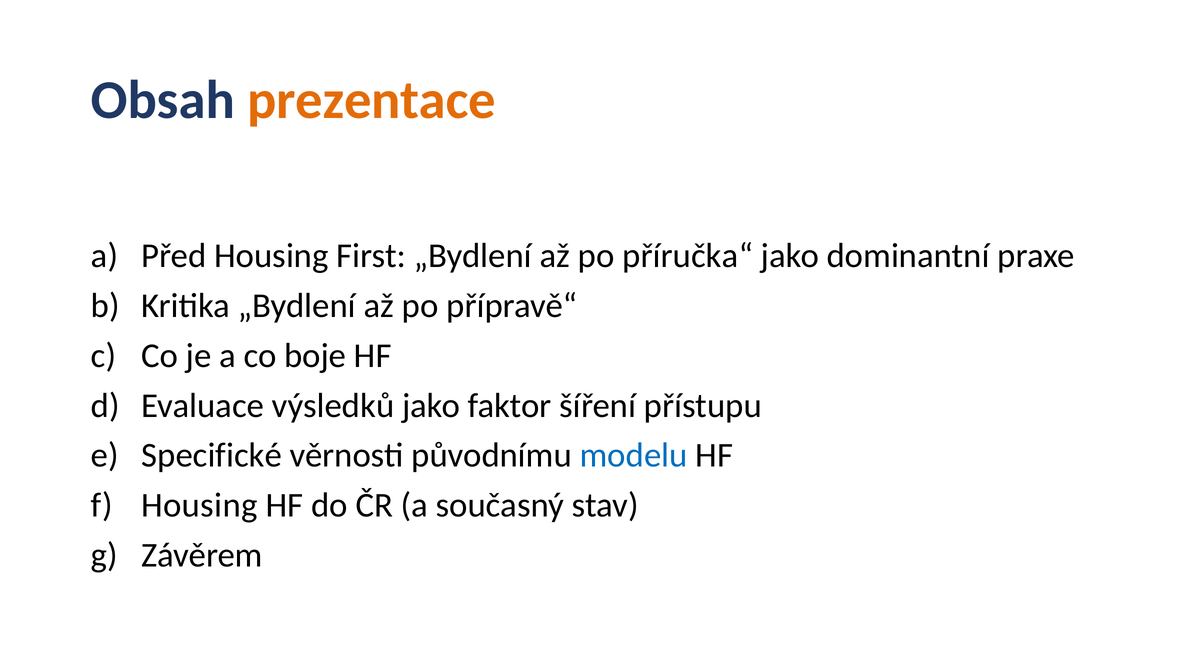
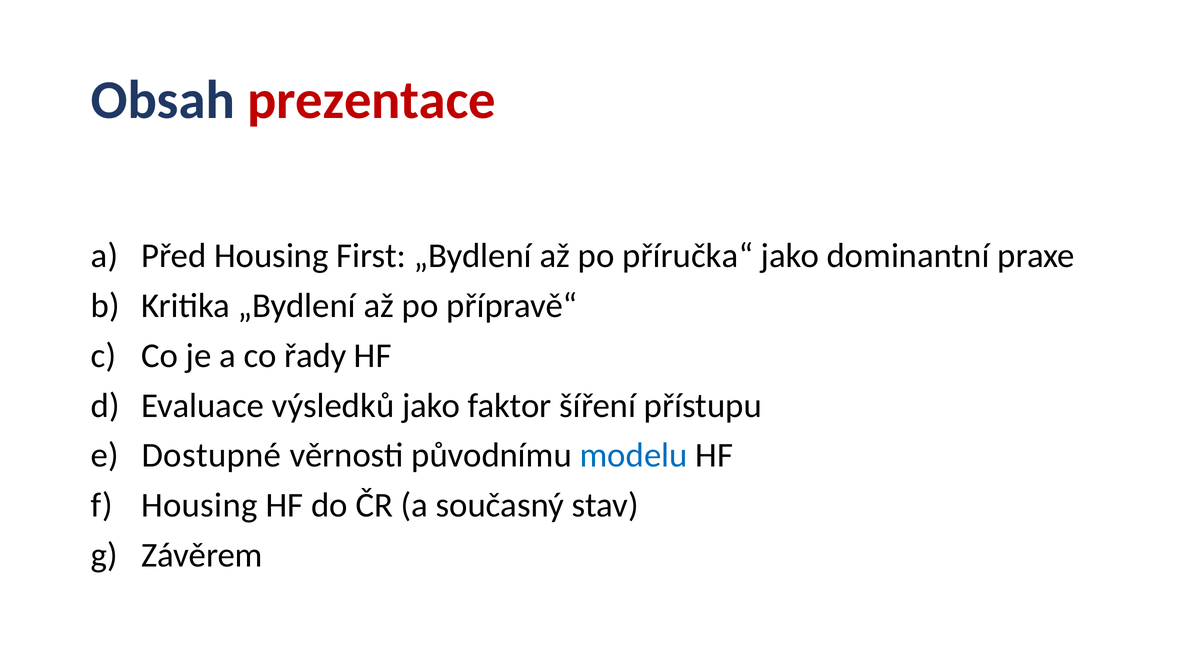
prezentace colour: orange -> red (371, 100)
boje: boje -> řady (315, 356)
Specifické: Specifické -> Dostupné (211, 456)
